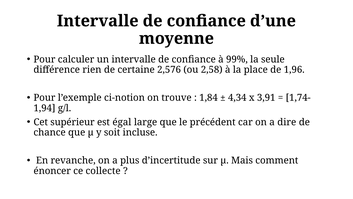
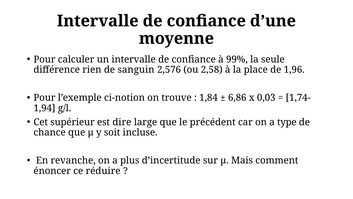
certaine: certaine -> sanguin (136, 70)
4,34: 4,34 -> 6,86 (237, 98)
3,91: 3,91 -> 0,03 (266, 98)
égal: égal -> dire (122, 122)
dire: dire -> type (287, 122)
collecte: collecte -> réduire (103, 171)
